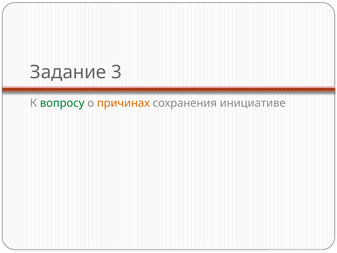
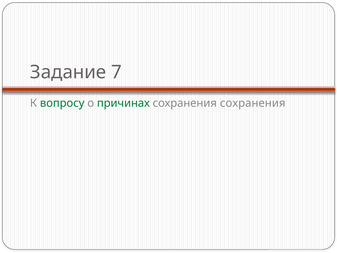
3: 3 -> 7 (116, 72)
причинах colour: orange -> green (123, 103)
сохранения инициативе: инициативе -> сохранения (253, 103)
